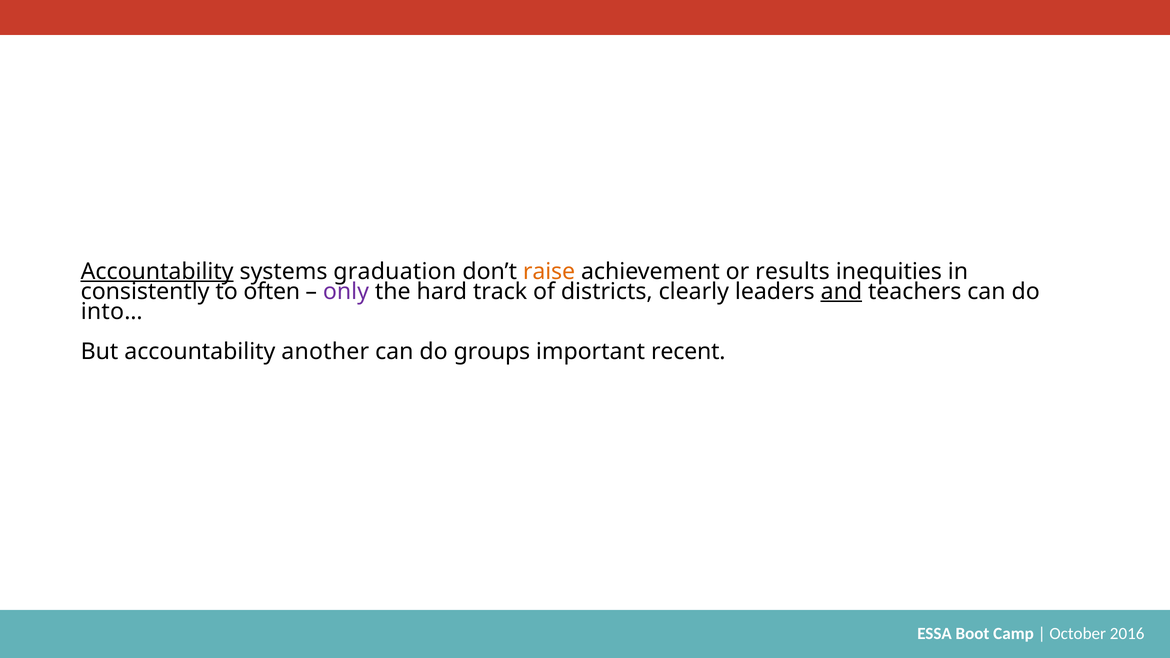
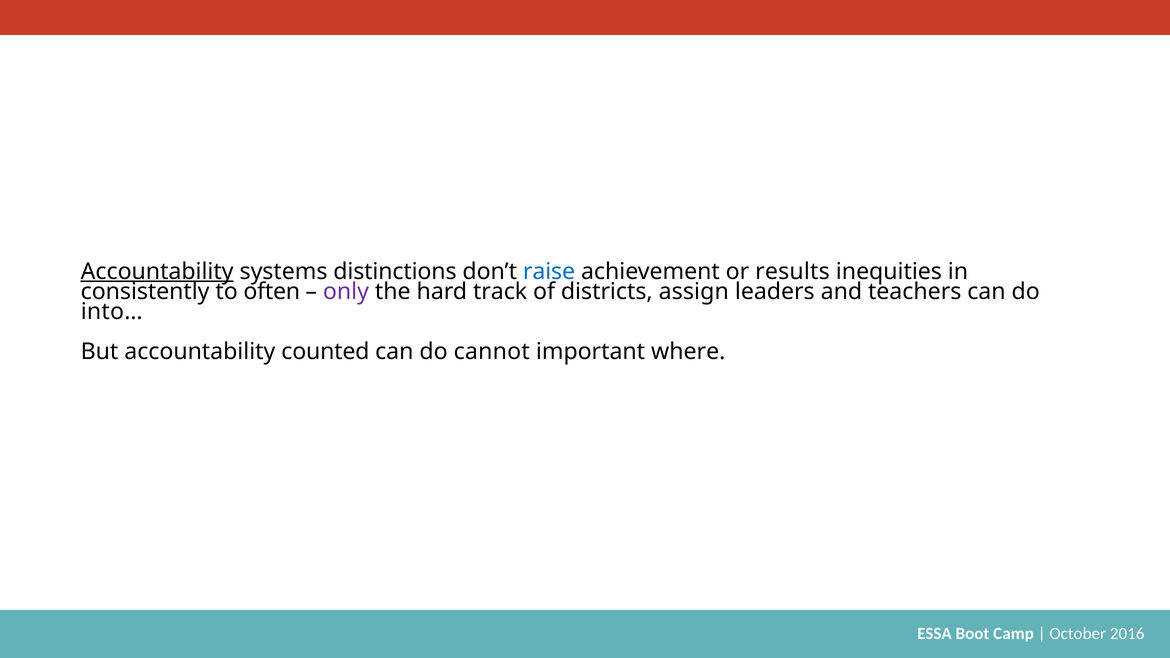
graduation: graduation -> distinctions (395, 271)
raise colour: orange -> blue (549, 271)
clearly: clearly -> assign (694, 291)
and underline: present -> none (841, 291)
another: another -> counted (325, 351)
groups: groups -> cannot (492, 351)
recent: recent -> where (688, 351)
